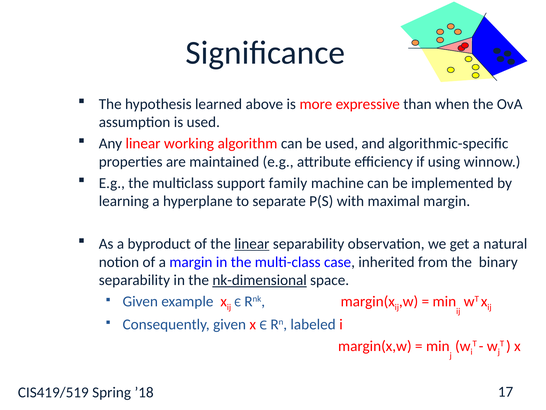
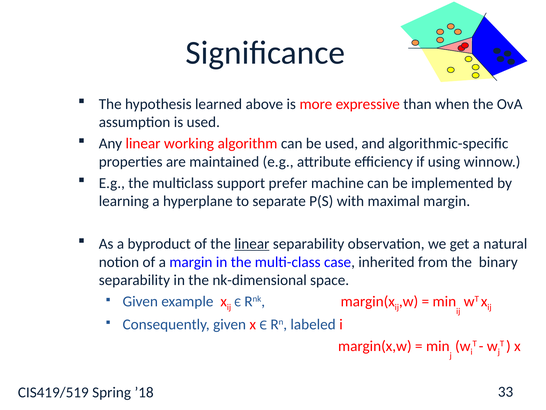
family: family -> prefer (288, 183)
nk-dimensional underline: present -> none (260, 280)
17: 17 -> 33 (506, 391)
